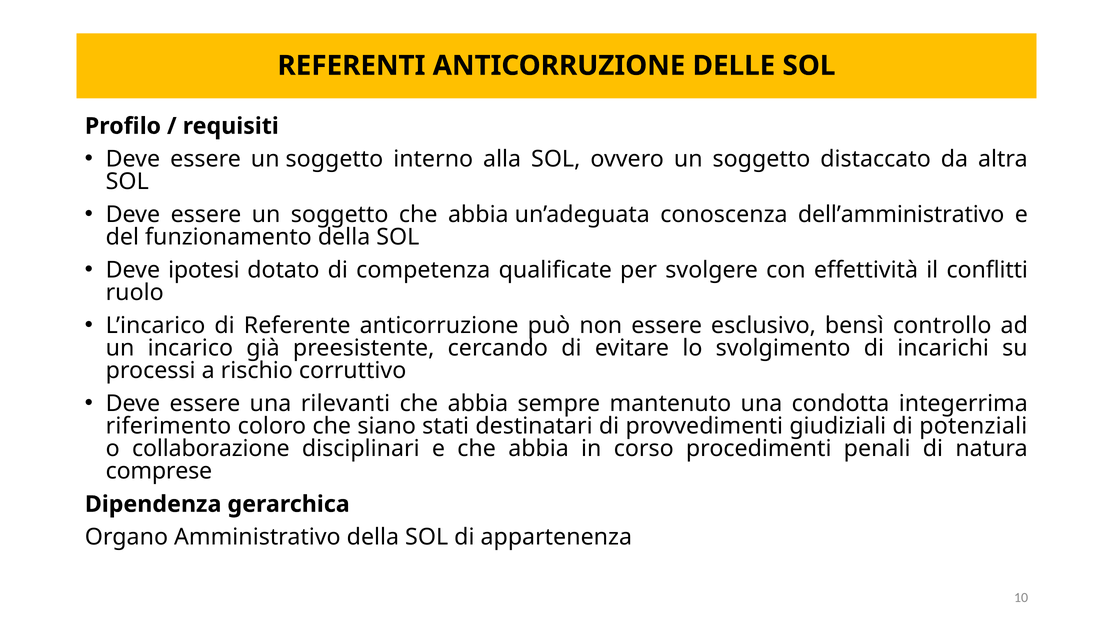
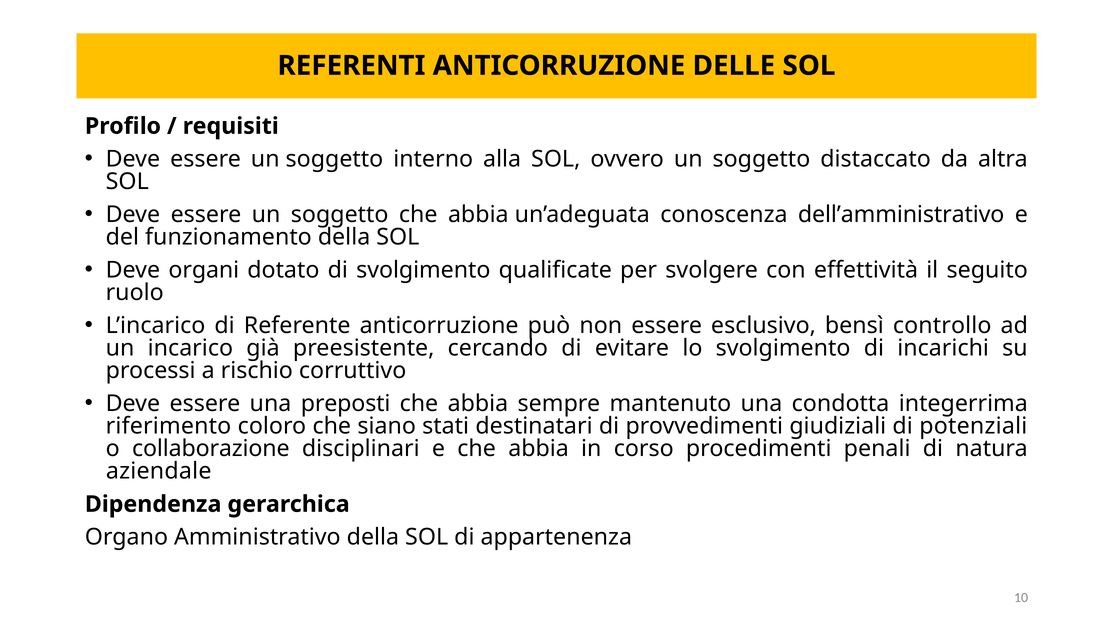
ipotesi: ipotesi -> organi (204, 270)
di competenza: competenza -> svolgimento (423, 270)
conflitti: conflitti -> seguito (987, 270)
rilevanti: rilevanti -> preposti (346, 404)
comprese: comprese -> aziendale (159, 471)
